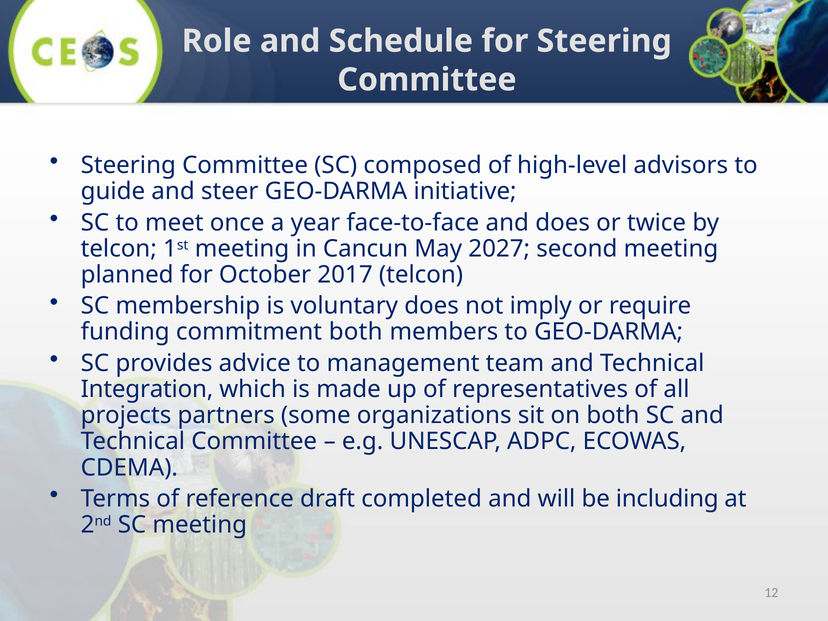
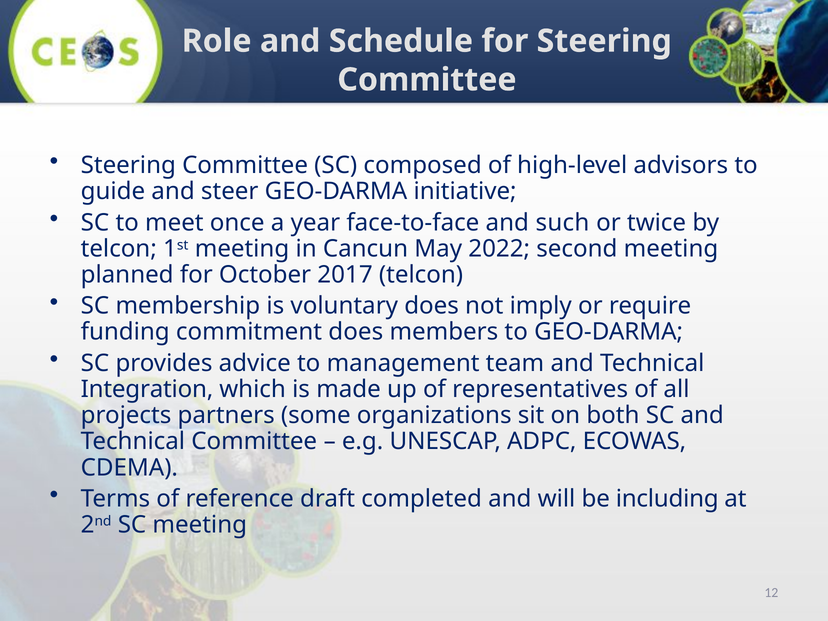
and does: does -> such (562, 223)
2027: 2027 -> 2022 (499, 249)
commitment both: both -> does (356, 332)
